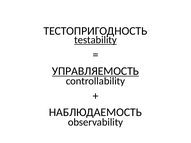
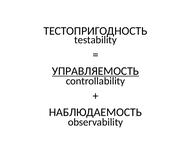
testability underline: present -> none (95, 40)
